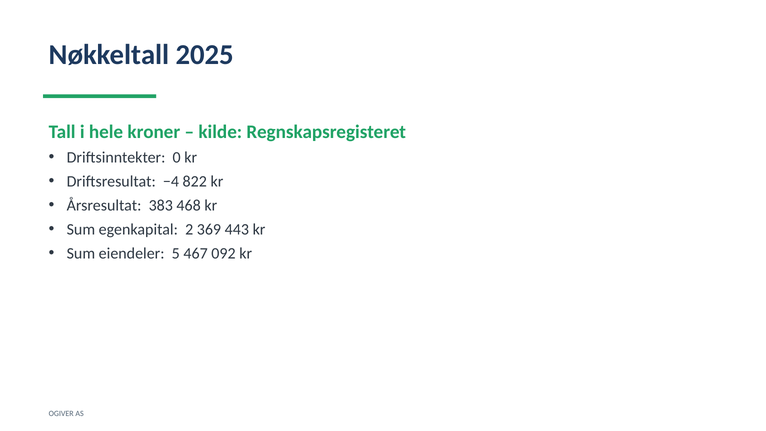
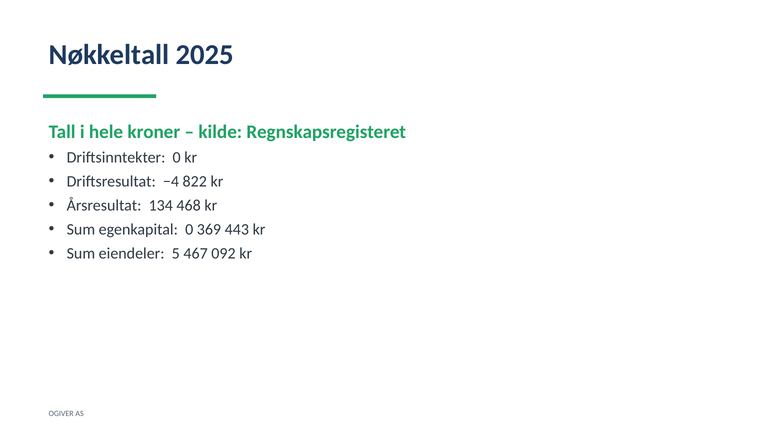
383: 383 -> 134 (161, 205)
egenkapital 2: 2 -> 0 (189, 229)
